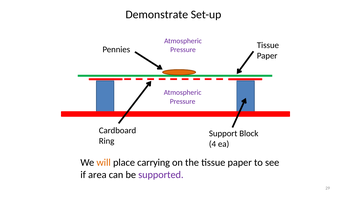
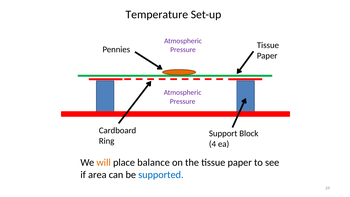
Demonstrate: Demonstrate -> Temperature (157, 15)
carrying: carrying -> balance (154, 162)
supported colour: purple -> blue (161, 175)
